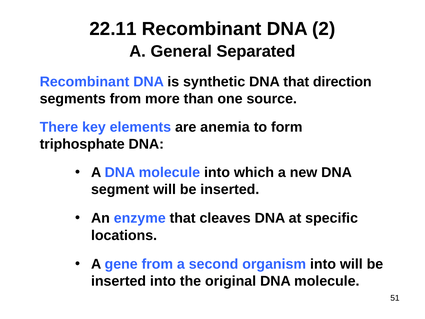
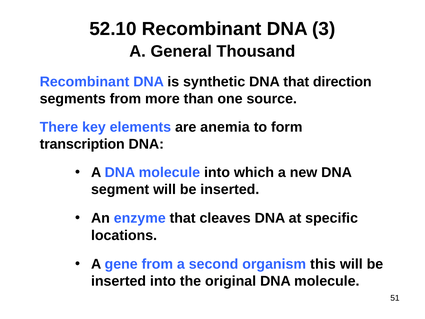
22.11: 22.11 -> 52.10 (113, 29)
2: 2 -> 3 (324, 29)
Separated: Separated -> Thousand (256, 51)
triphosphate: triphosphate -> transcription (82, 144)
organism into: into -> this (323, 264)
